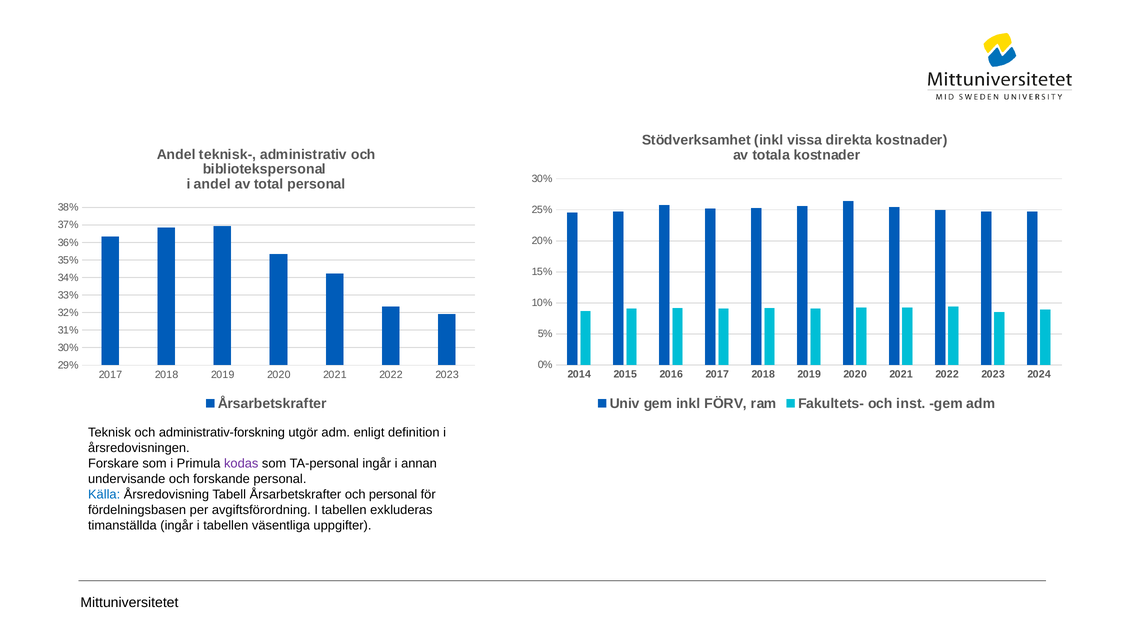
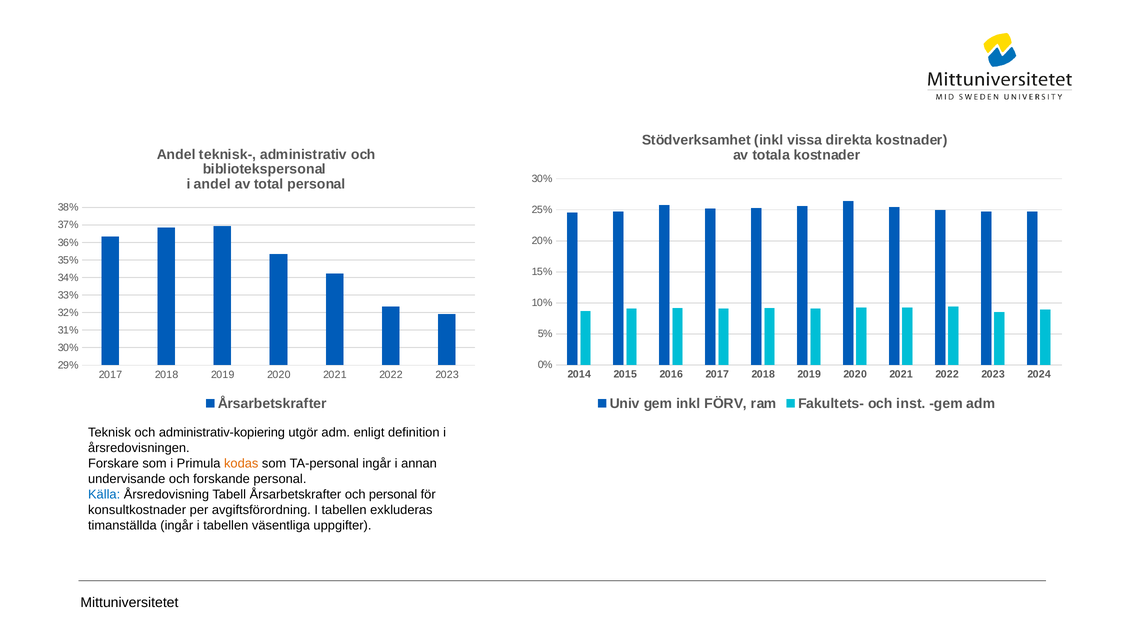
administrativ-forskning: administrativ-forskning -> administrativ-kopiering (222, 433)
kodas colour: purple -> orange (241, 464)
fördelningsbasen: fördelningsbasen -> konsultkostnader (137, 510)
